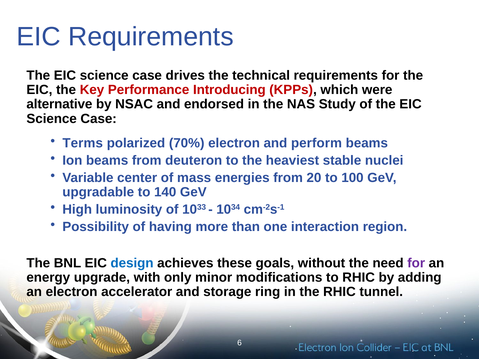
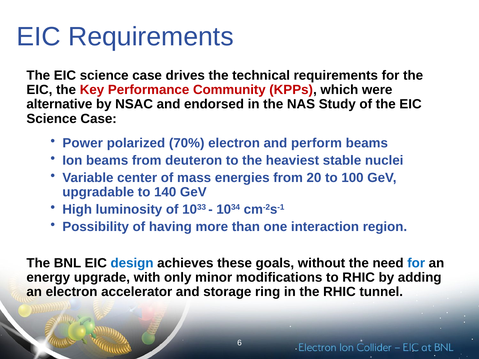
Introducing: Introducing -> Community (229, 90)
Terms: Terms -> Power (83, 143)
for colour: purple -> blue (416, 263)
